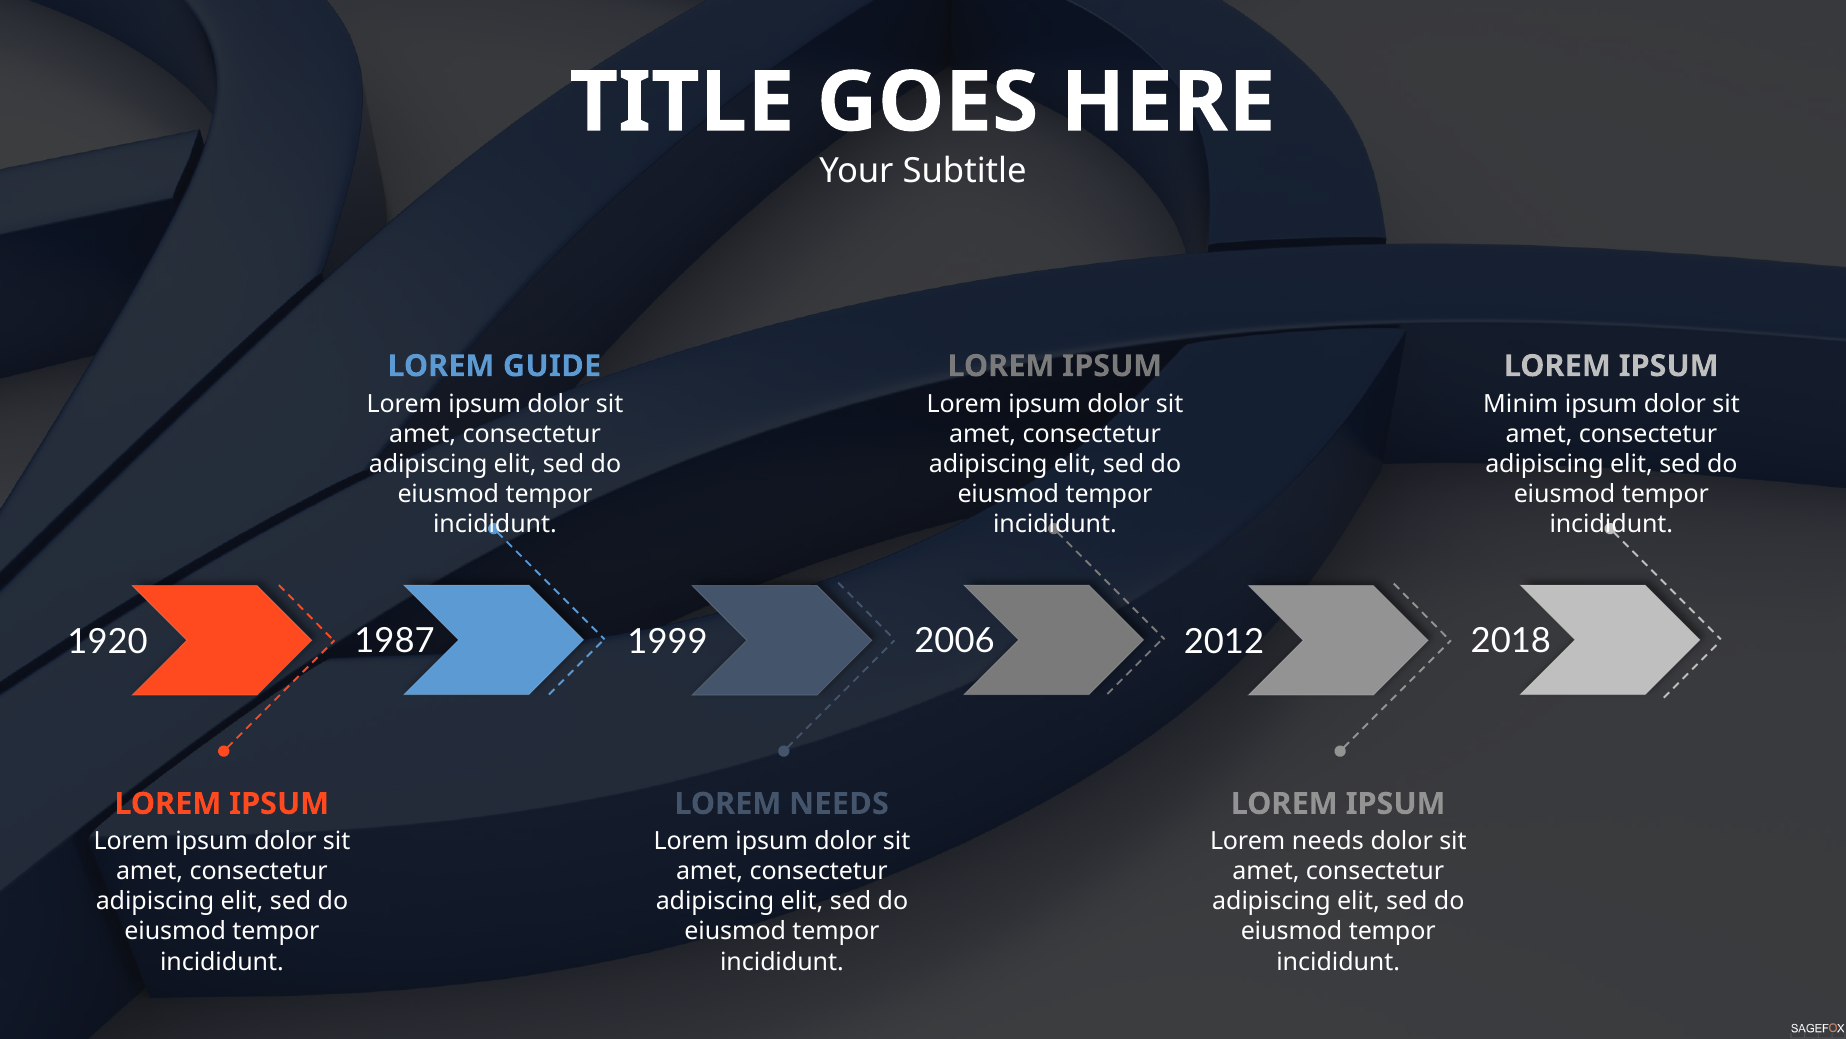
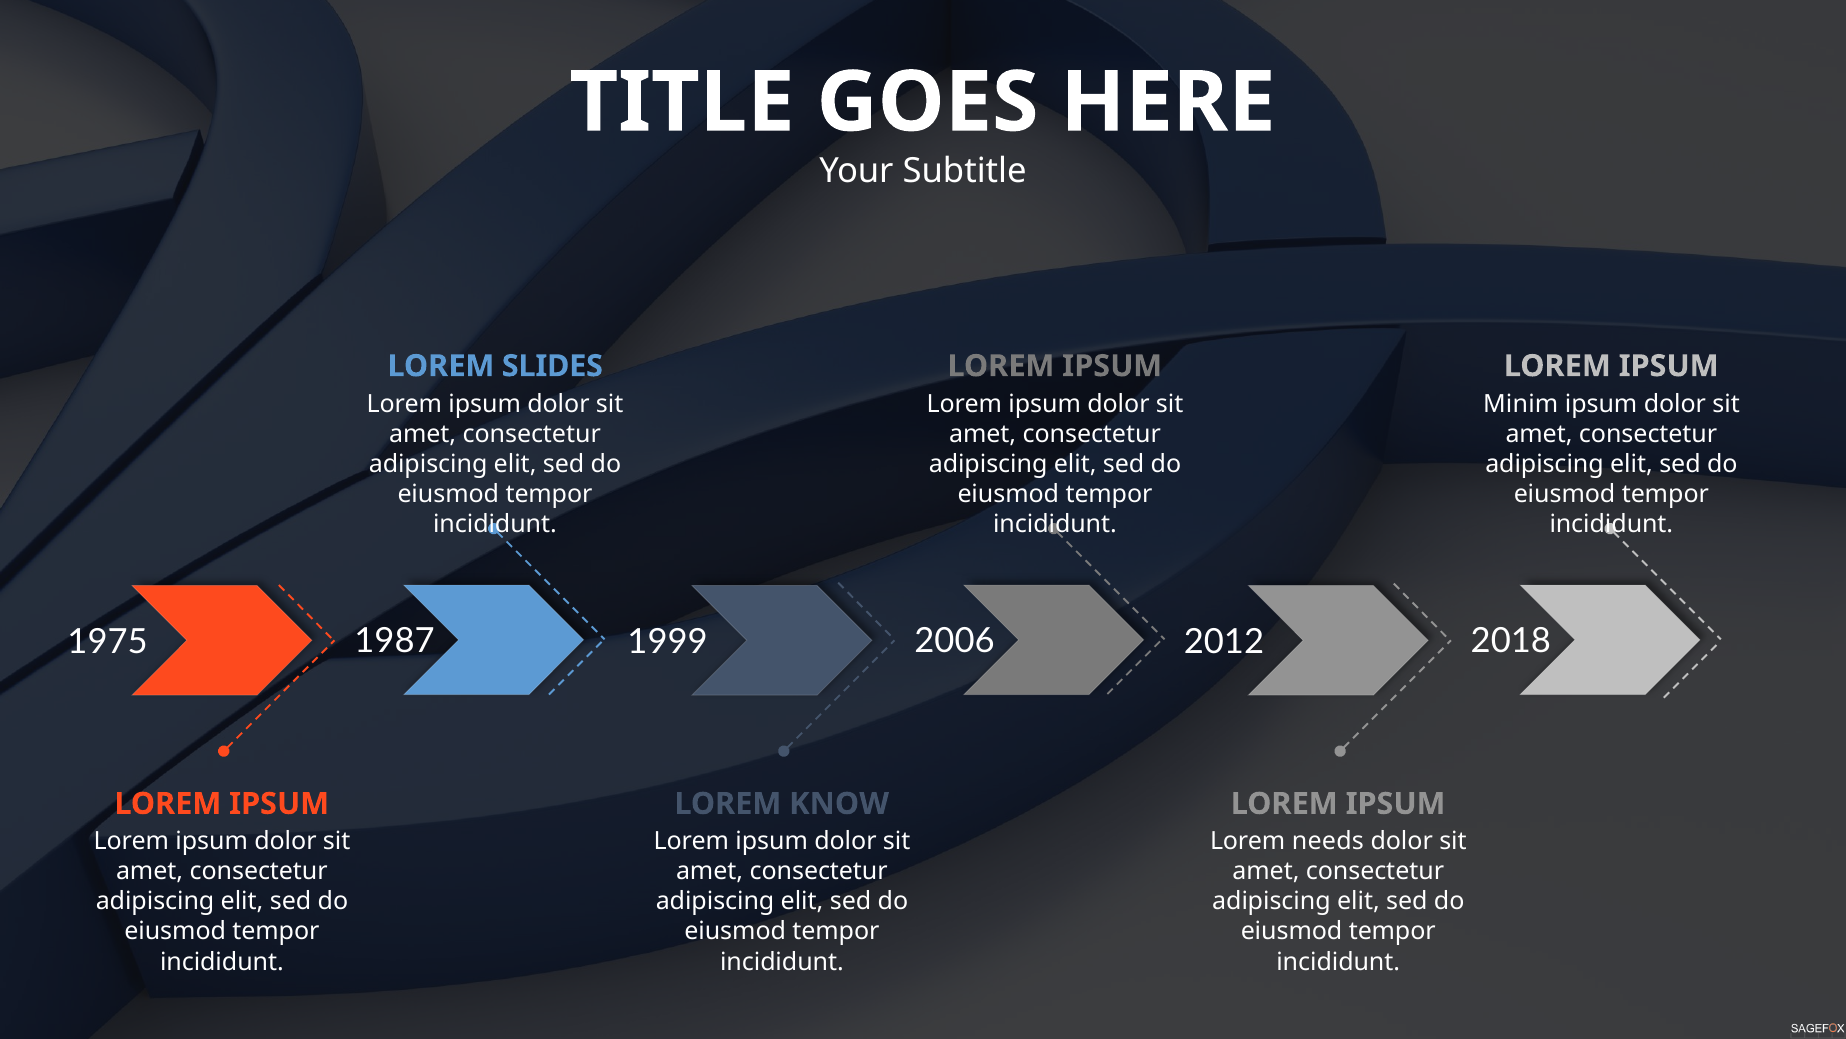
GUIDE: GUIDE -> SLIDES (552, 366)
1920: 1920 -> 1975 (108, 642)
NEEDS: NEEDS -> KNOW (839, 803)
